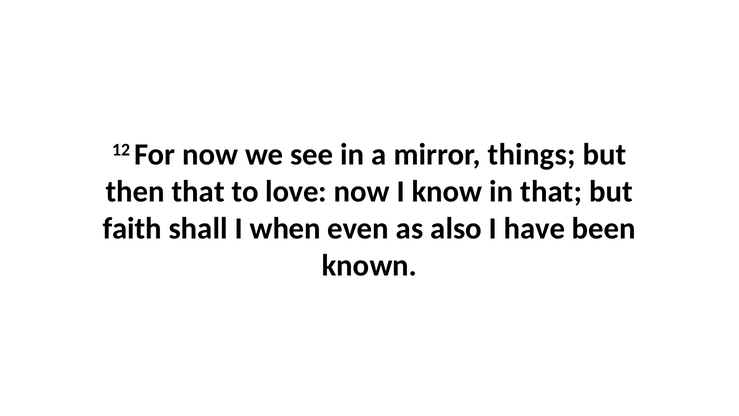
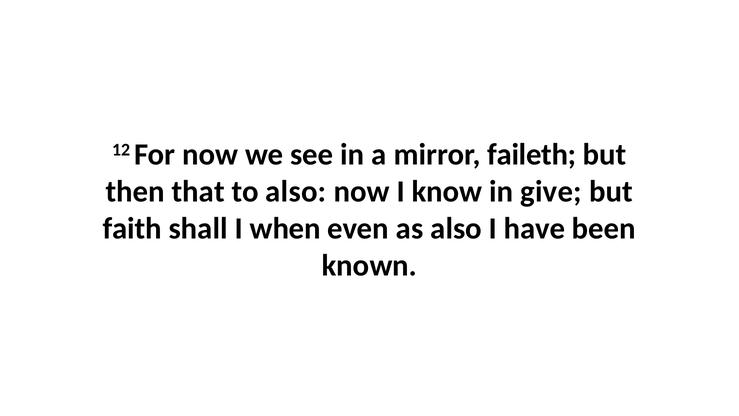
things: things -> faileth (532, 155)
to love: love -> also (296, 191)
in that: that -> give (551, 191)
